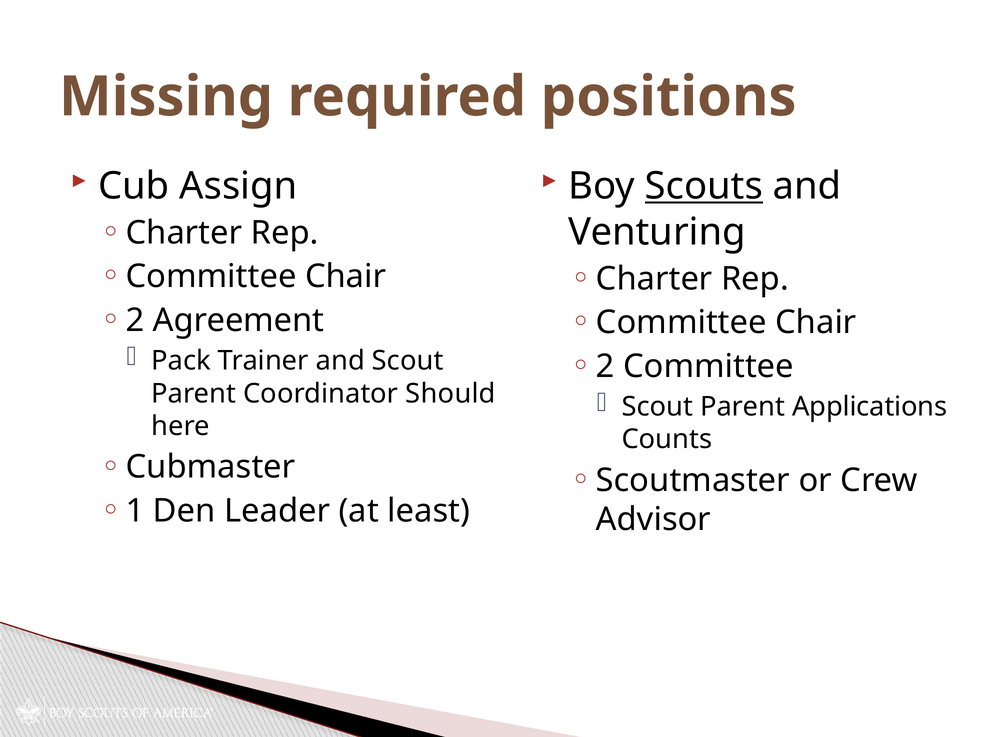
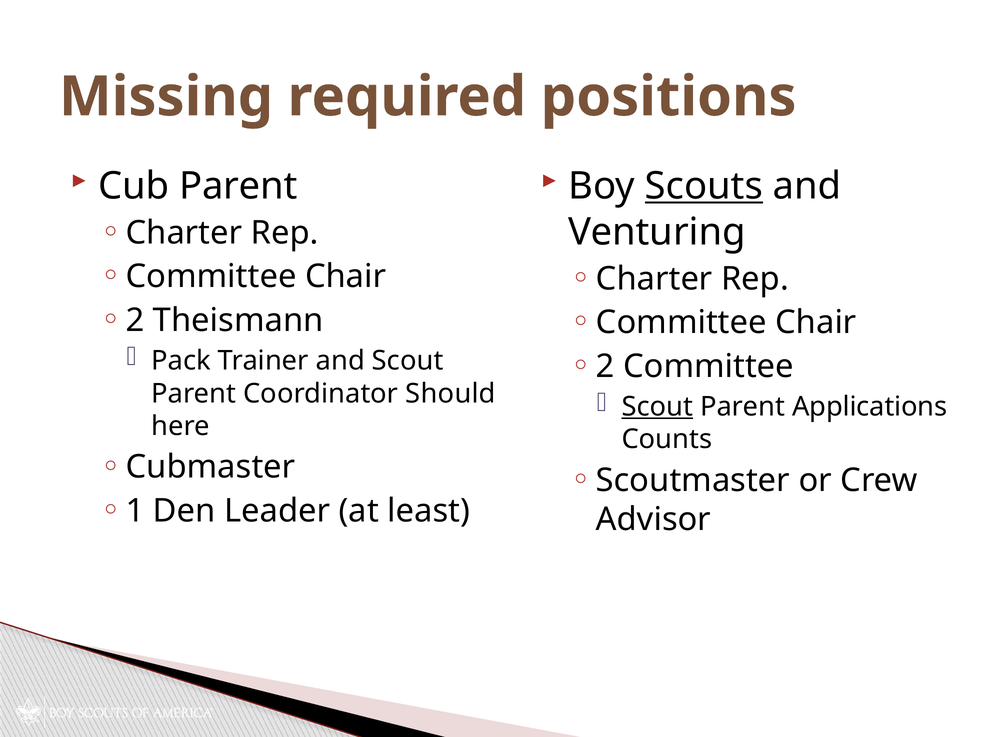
Cub Assign: Assign -> Parent (238, 186)
Agreement: Agreement -> Theismann (238, 320)
Scout underline: none -> present (657, 407)
